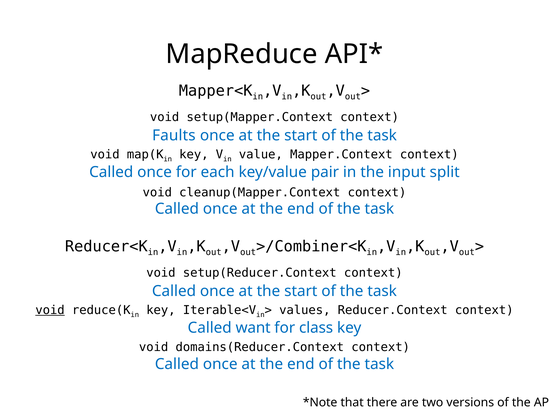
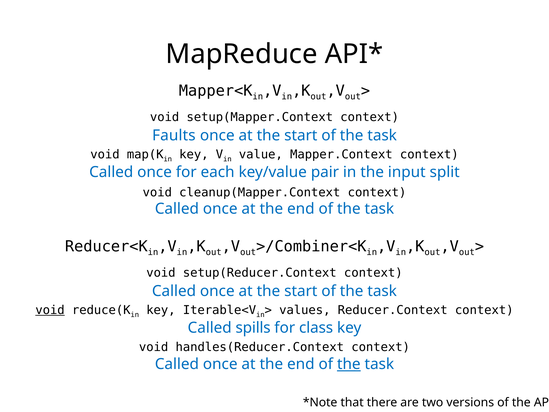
want: want -> spills (253, 327)
domains(Reducer.Context: domains(Reducer.Context -> handles(Reducer.Context (260, 347)
the underline: none -> present (349, 364)
